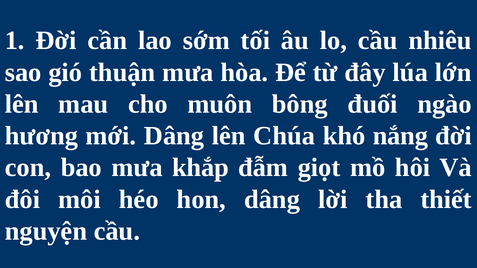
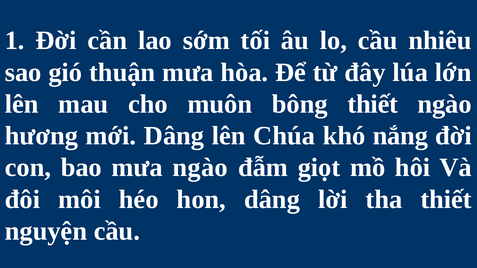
bông đuối: đuối -> thiết (373, 104)
mưa khắp: khắp -> ngào (200, 168)
